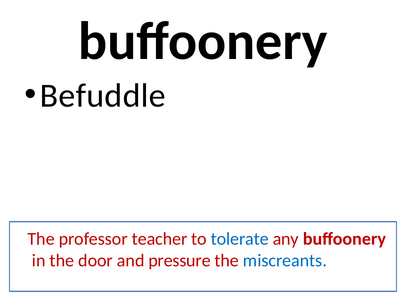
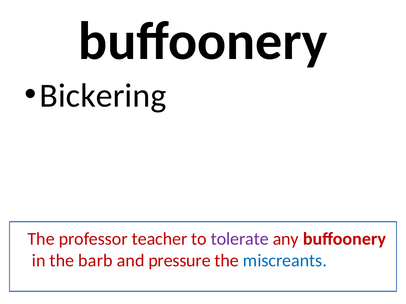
Befuddle: Befuddle -> Bickering (103, 96)
tolerate colour: blue -> purple (240, 239)
door: door -> barb (95, 261)
